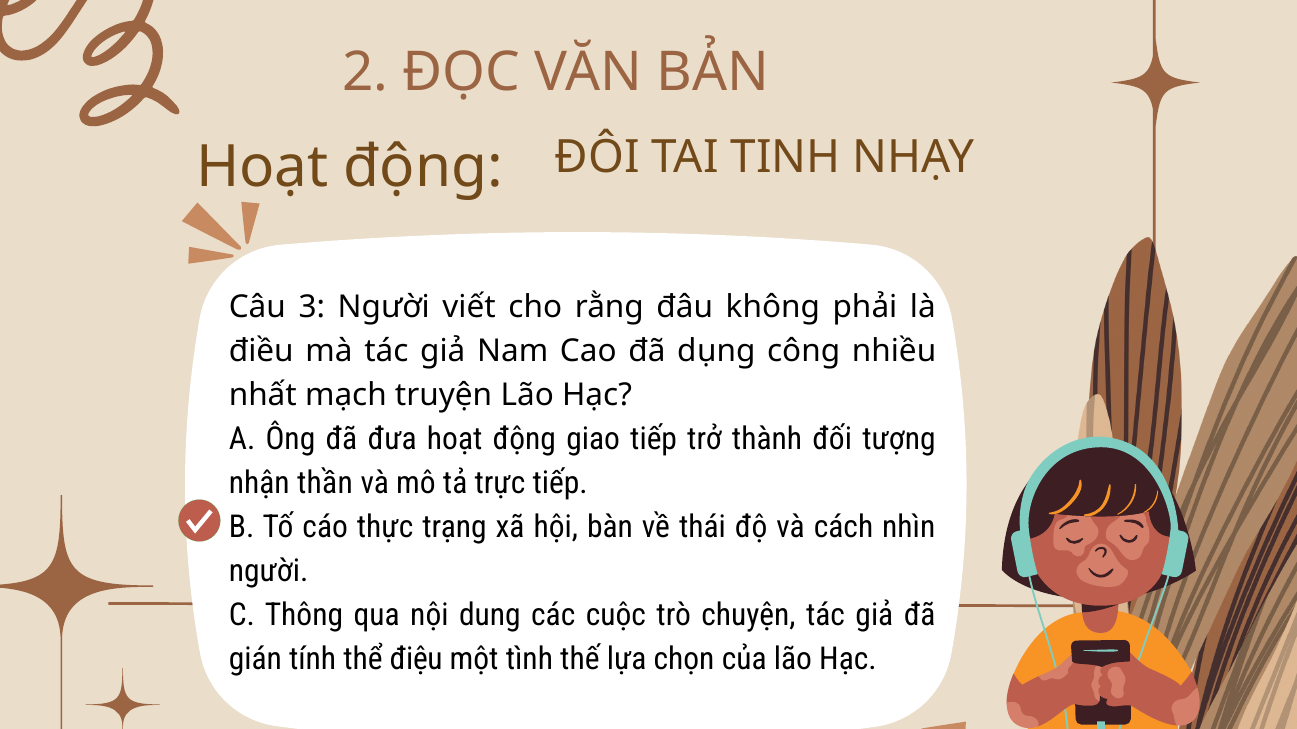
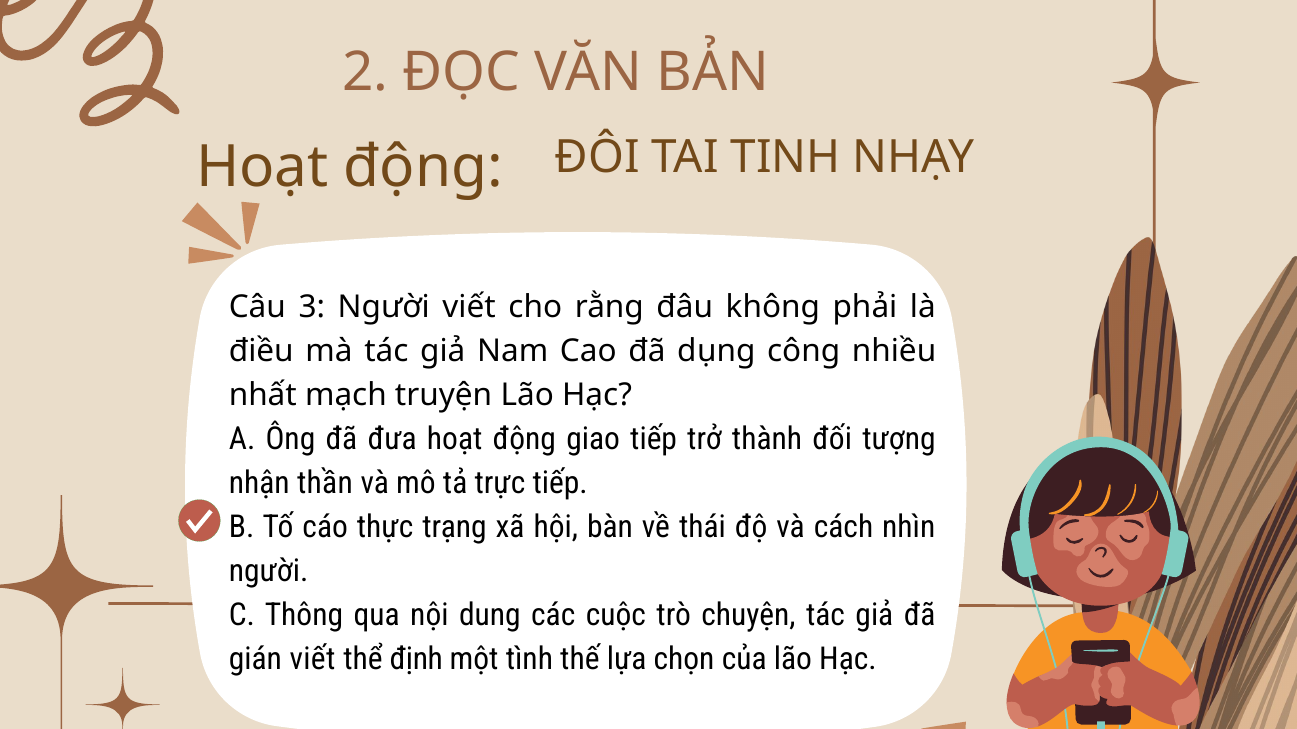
gián tính: tính -> viết (312, 660)
điệu: điệu -> định (416, 660)
